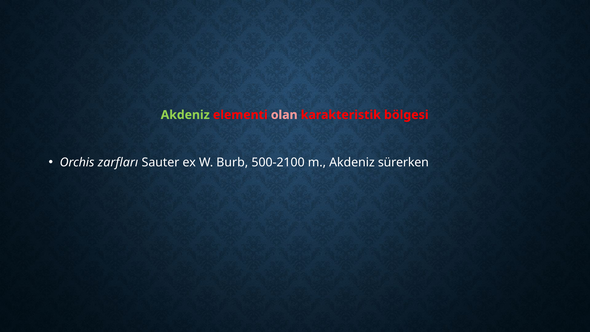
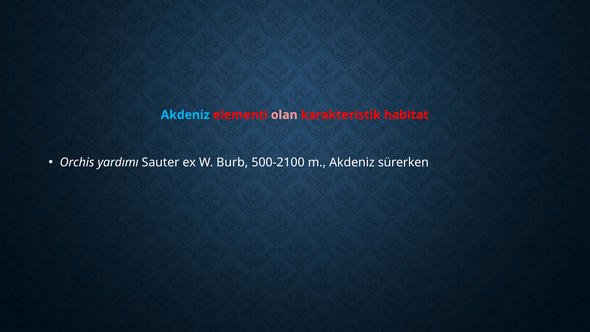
Akdeniz colour: light green -> light blue (185, 115)
bölgesi: bölgesi -> habitat (406, 115)
zarfları: zarfları -> yardımı (118, 163)
